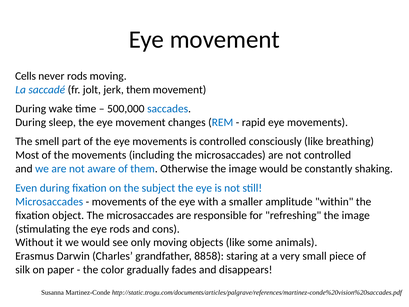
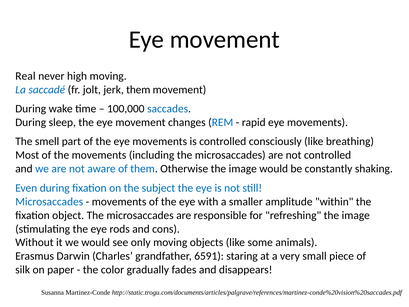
Cells: Cells -> Real (25, 76)
never rods: rods -> high (77, 76)
500,000: 500,000 -> 100,000 (126, 109)
8858: 8858 -> 6591 (209, 256)
